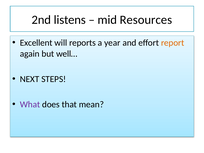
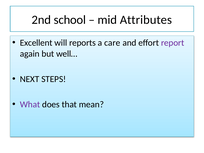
listens: listens -> school (70, 20)
Resources: Resources -> Attributes (146, 20)
year: year -> care (112, 43)
report colour: orange -> purple (173, 43)
